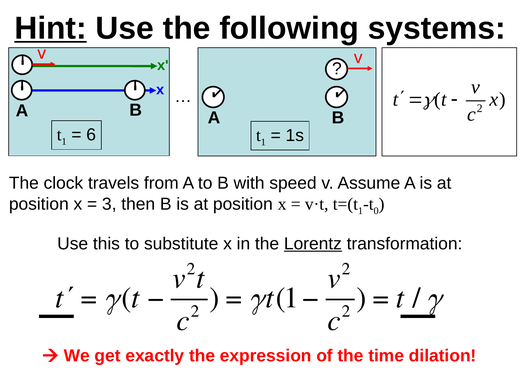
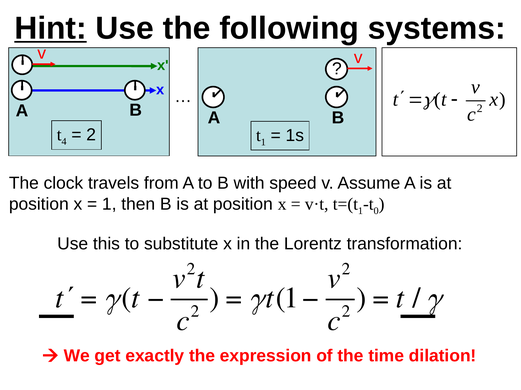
1: 1 -> 4 (64, 142)
6: 6 -> 2 (91, 135)
3: 3 -> 1 (109, 204)
Lorentz underline: present -> none (313, 244)
